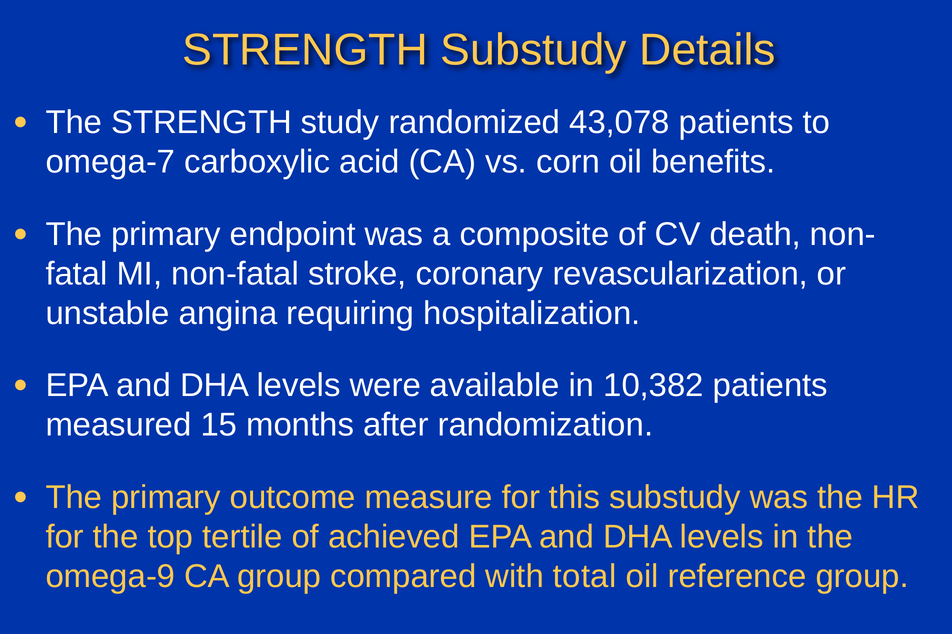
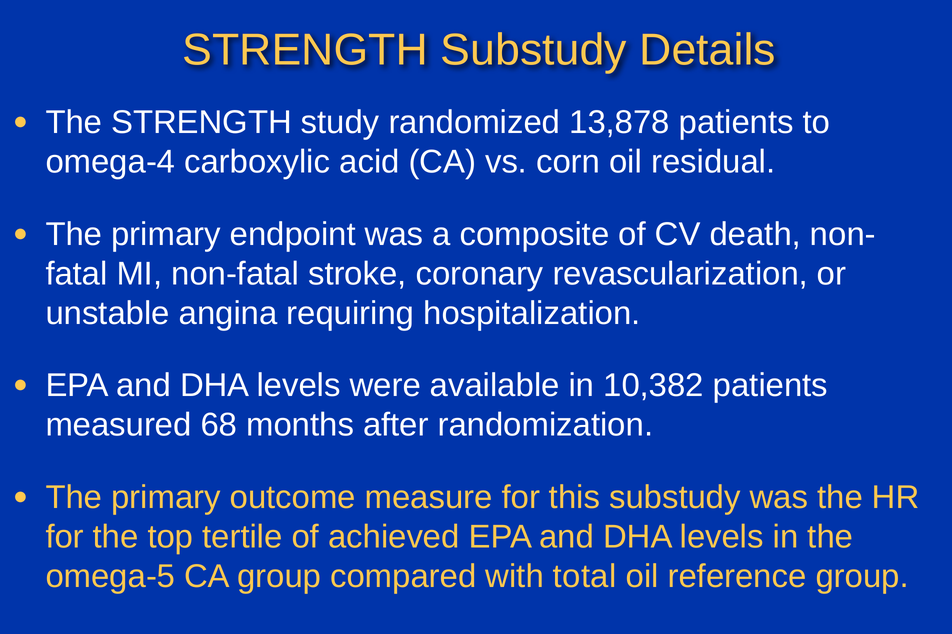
43,078: 43,078 -> 13,878 (619, 123)
omega-7: omega-7 -> omega-4 (110, 162)
benefits: benefits -> residual (713, 162)
15: 15 -> 68 (219, 425)
omega-9: omega-9 -> omega-5 (110, 577)
